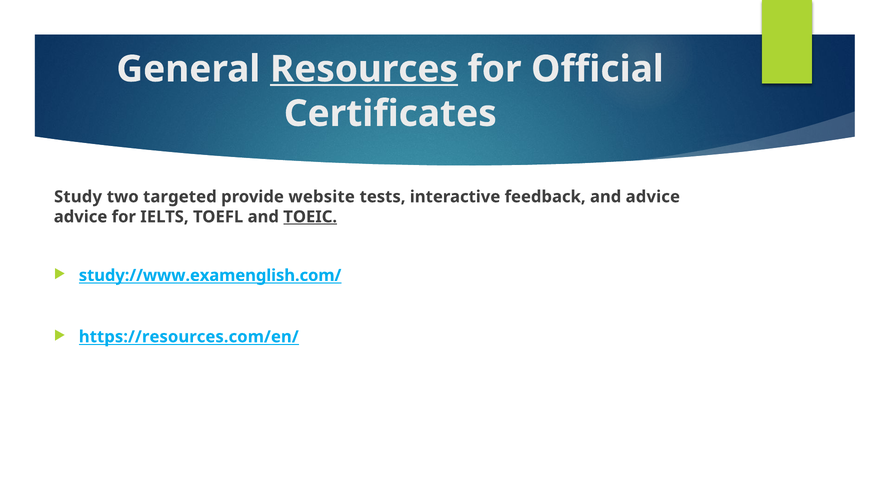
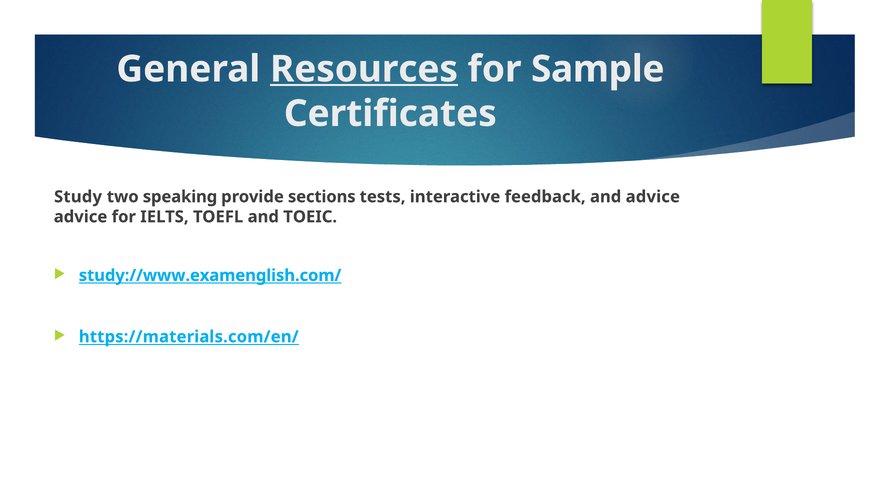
Official: Official -> Sample (598, 69)
targeted: targeted -> speaking (180, 197)
website: website -> sections (322, 197)
TOEIC underline: present -> none (310, 217)
https://resources.com/en/: https://resources.com/en/ -> https://materials.com/en/ (189, 337)
